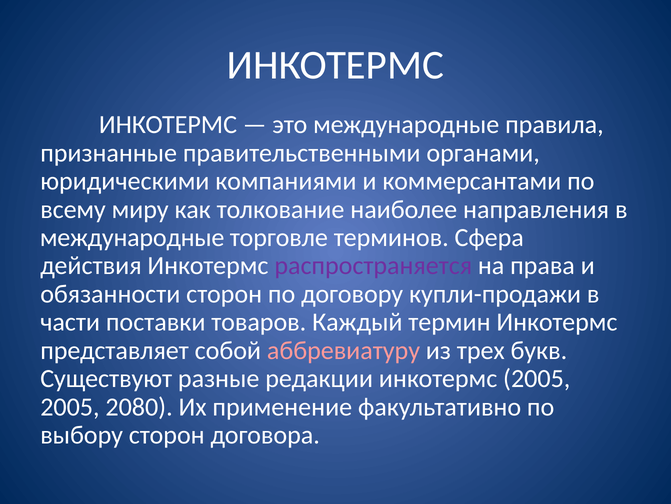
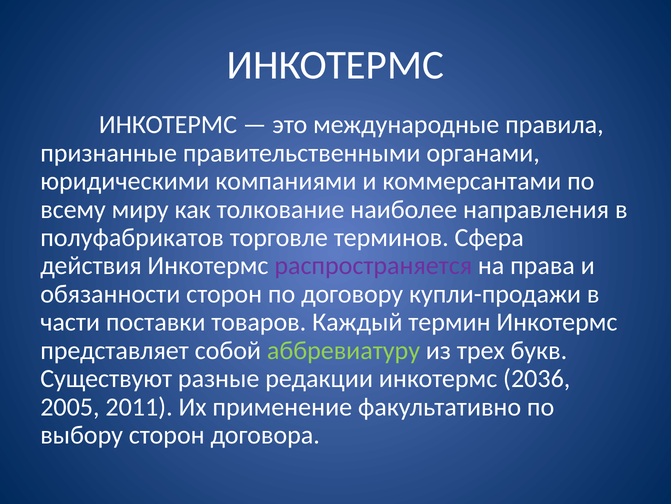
международные: международные -> полуфабрикатов (132, 237)
аббревиатуру colour: pink -> light green (344, 350)
инкотермс 2005: 2005 -> 2036 (537, 378)
2080: 2080 -> 2011 (139, 406)
